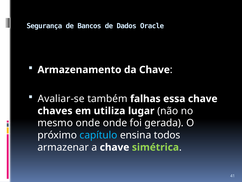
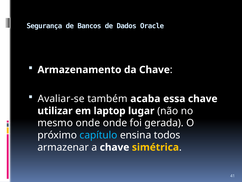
falhas: falhas -> acaba (145, 99)
chaves: chaves -> utilizar (55, 111)
utiliza: utiliza -> laptop (110, 111)
simétrica colour: light green -> yellow (155, 147)
